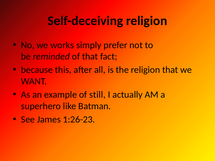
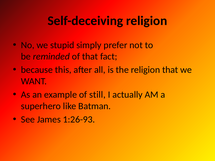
works: works -> stupid (62, 45)
1:26-23: 1:26-23 -> 1:26-93 (79, 120)
